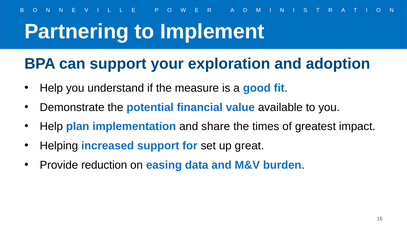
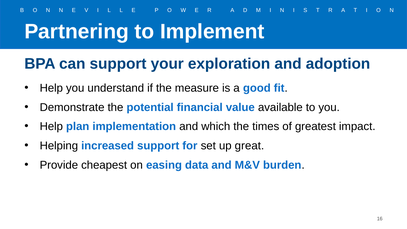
share: share -> which (216, 127)
reduction: reduction -> cheapest (104, 165)
